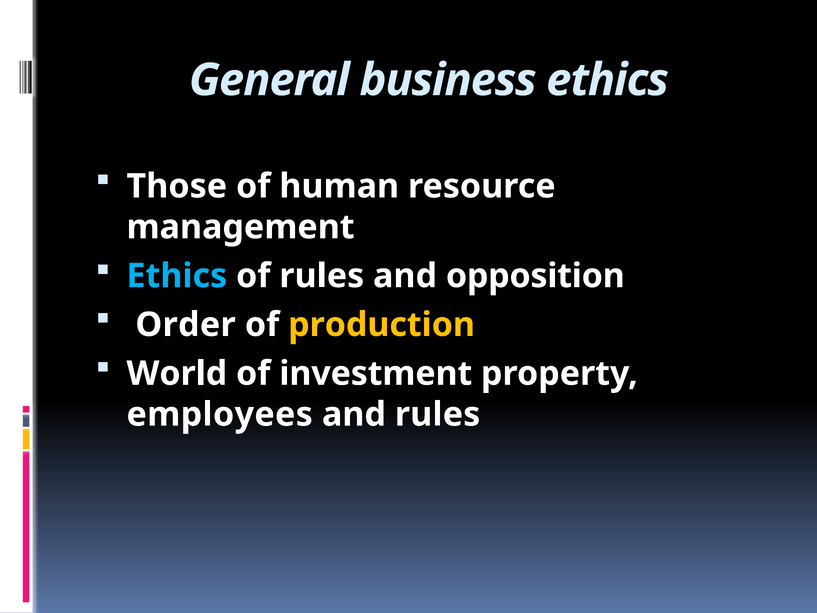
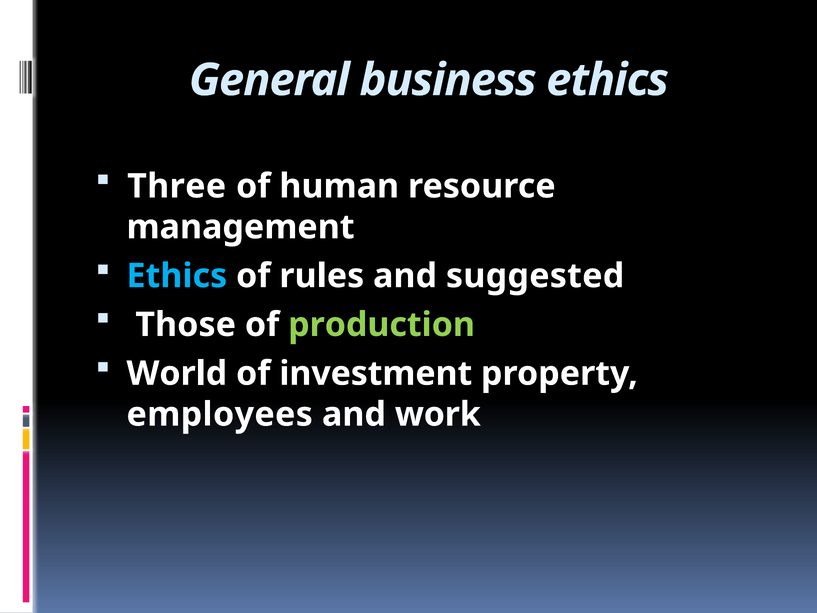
Those: Those -> Three (177, 186)
opposition: opposition -> suggested (535, 276)
Order: Order -> Those (186, 325)
production colour: yellow -> light green (382, 325)
and rules: rules -> work (438, 414)
